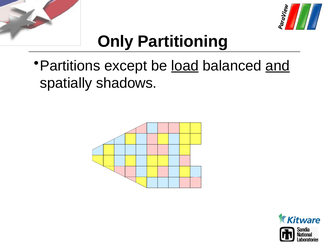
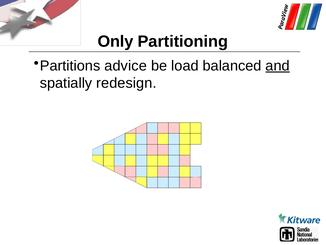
except: except -> advice (126, 66)
load underline: present -> none (185, 66)
shadows: shadows -> redesign (126, 83)
